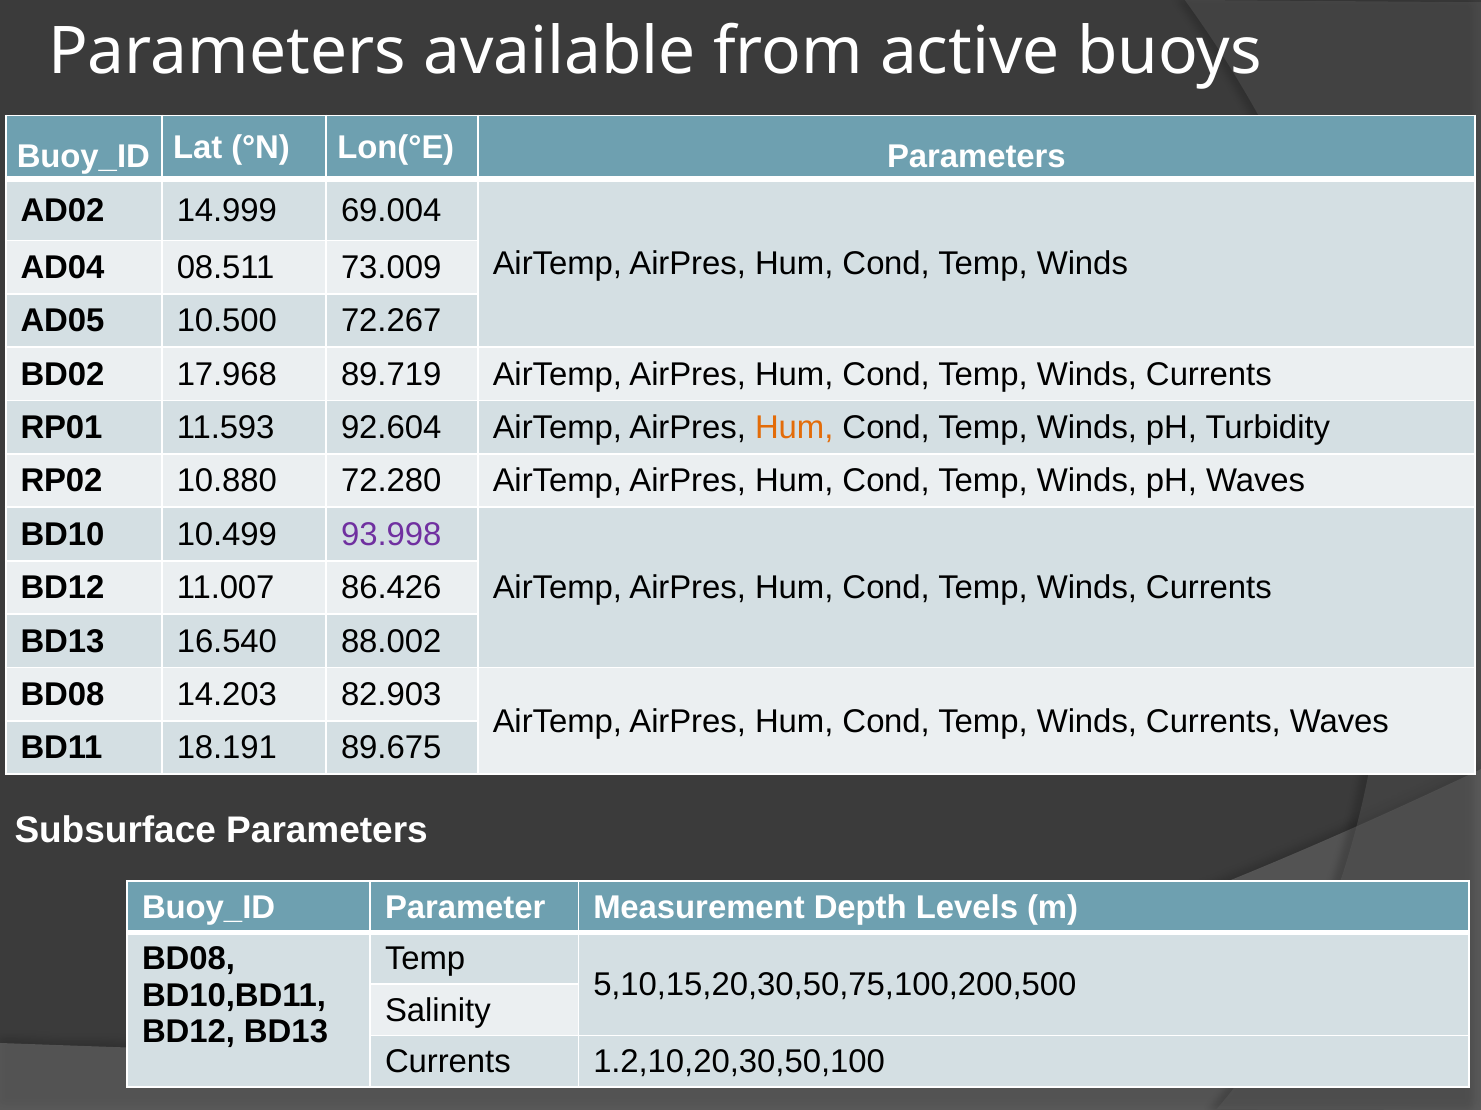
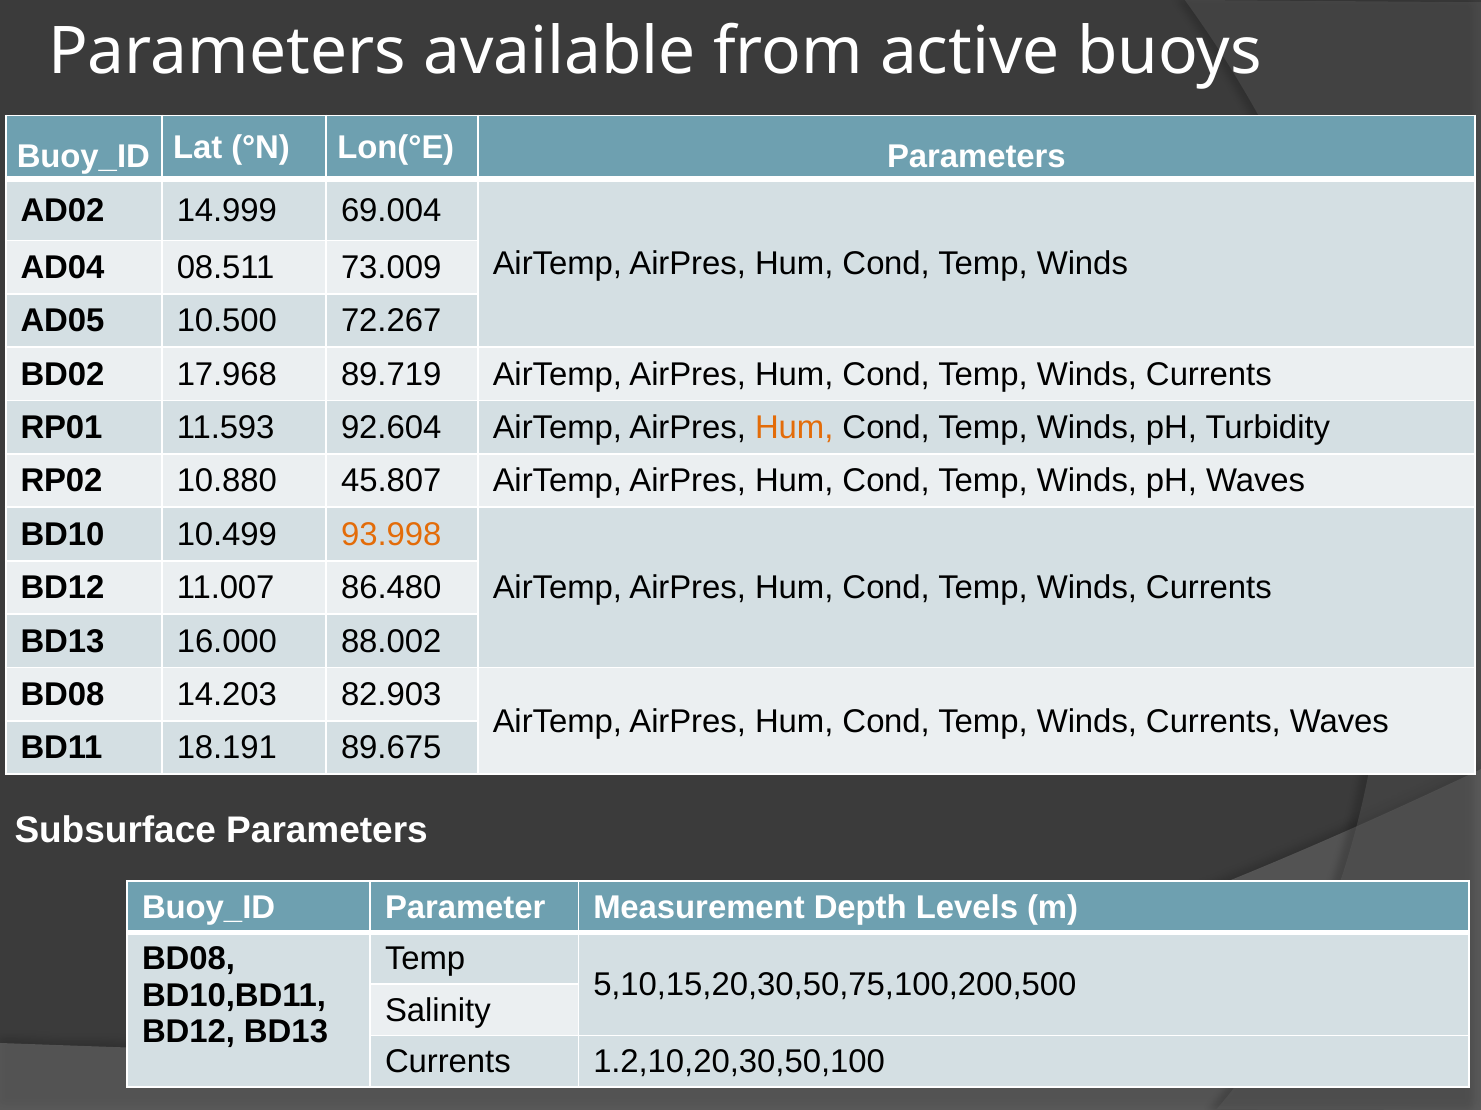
72.280: 72.280 -> 45.807 (391, 481)
93.998 colour: purple -> orange (391, 535)
86.426: 86.426 -> 86.480 (391, 588)
16.540: 16.540 -> 16.000 (227, 642)
